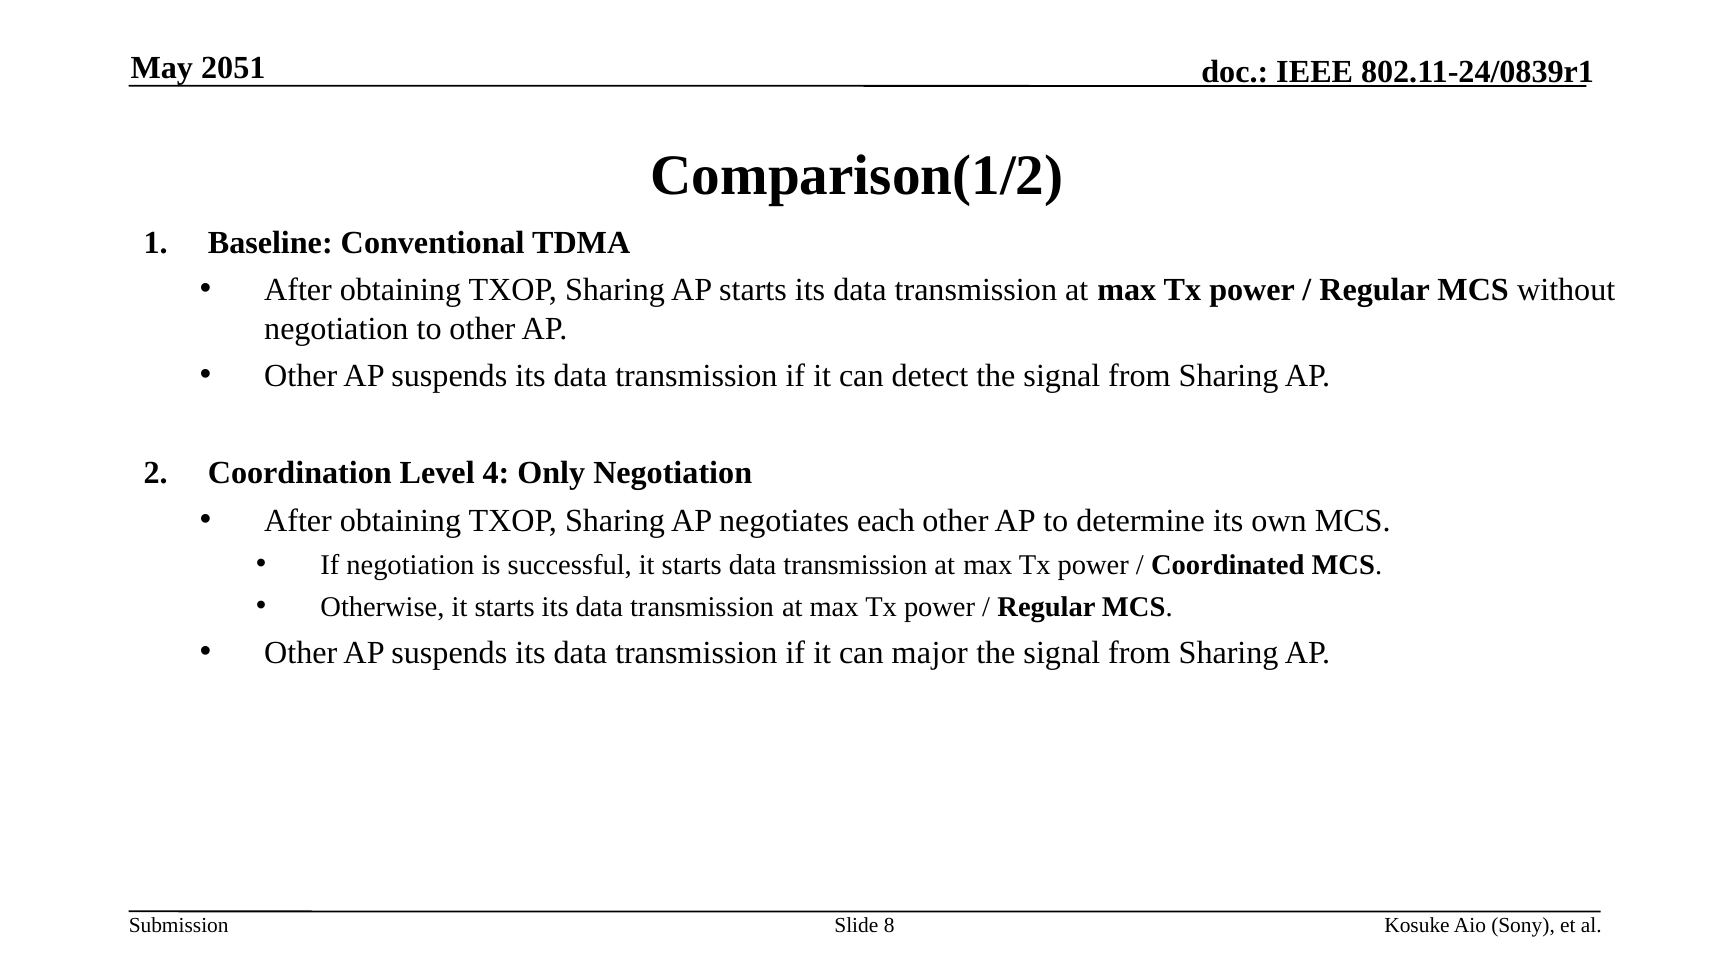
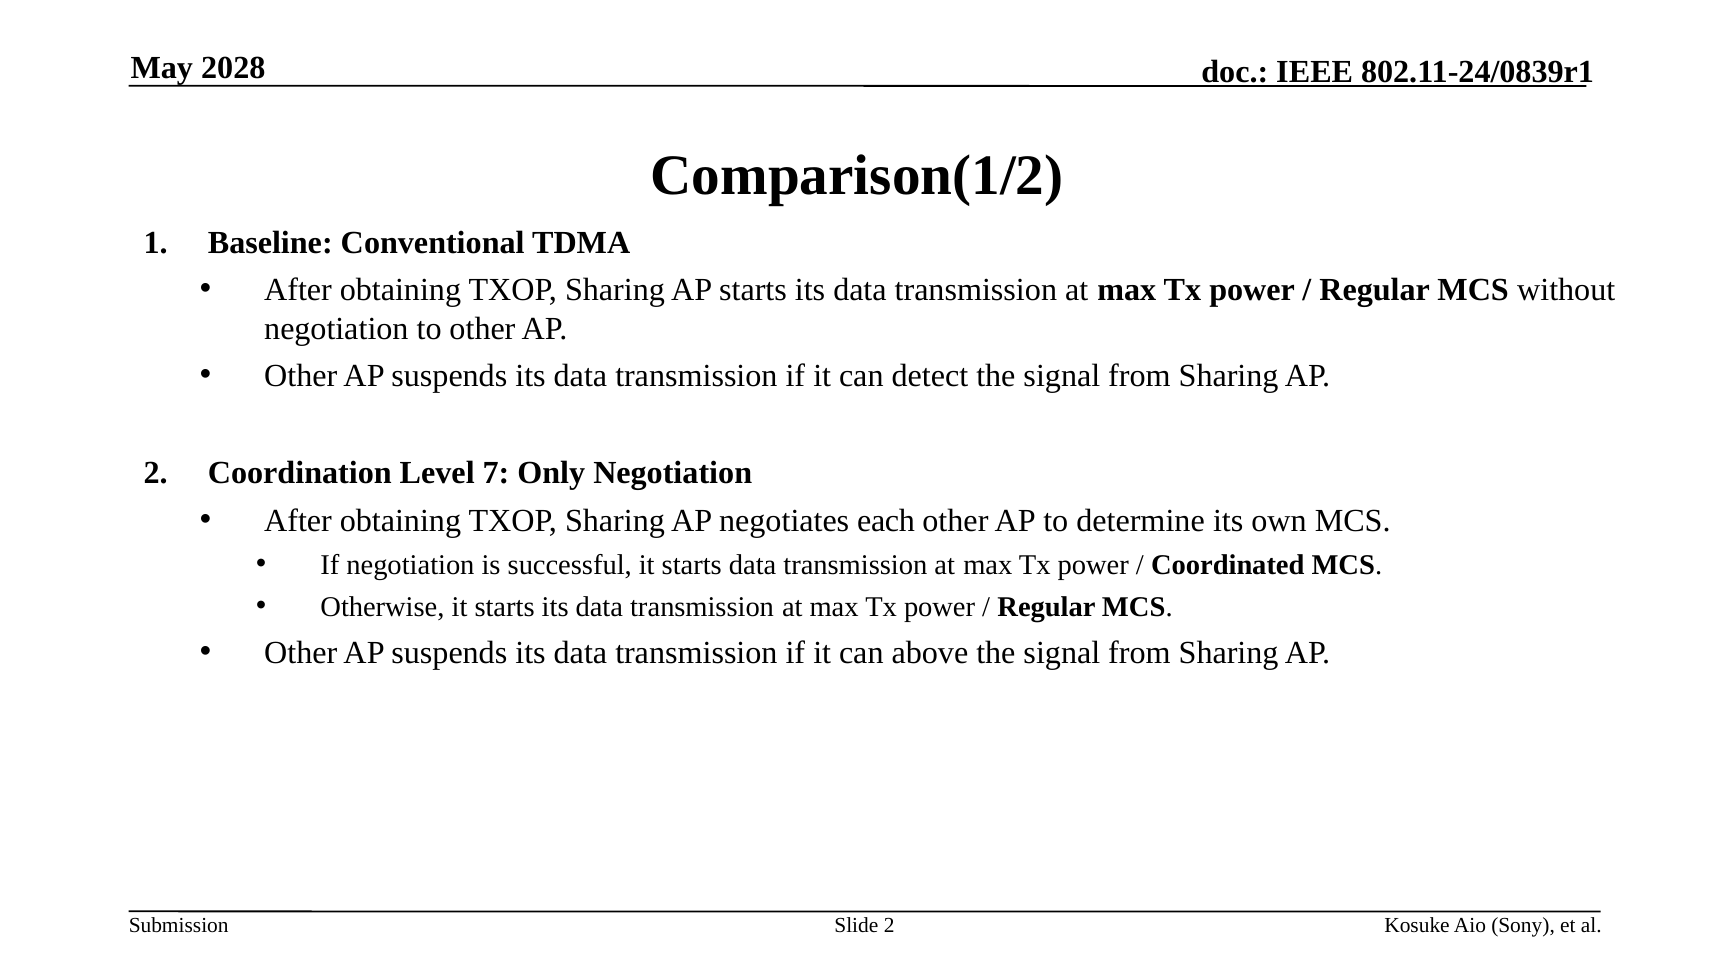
2051: 2051 -> 2028 (233, 68)
4: 4 -> 7 (496, 473)
major: major -> above (930, 652)
Slide 8: 8 -> 2 (889, 925)
